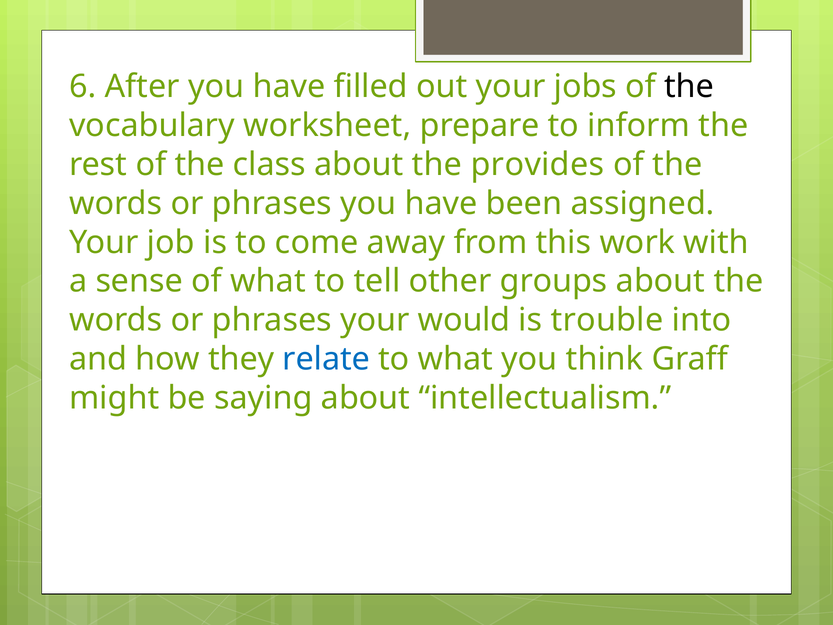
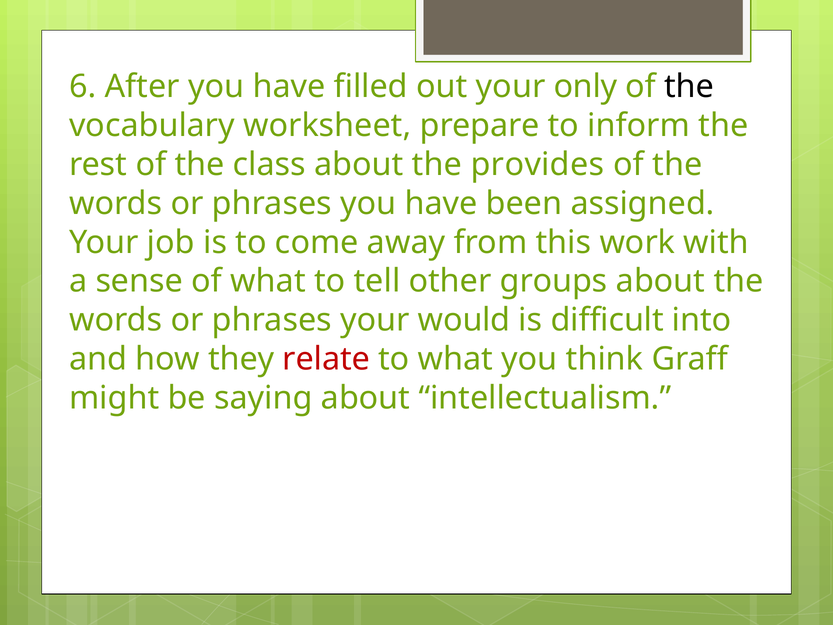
jobs: jobs -> only (585, 87)
trouble: trouble -> difficult (607, 320)
relate colour: blue -> red (326, 359)
